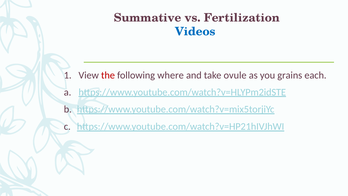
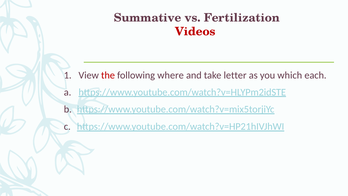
Videos colour: blue -> red (195, 32)
ovule: ovule -> letter (235, 75)
grains: grains -> which (290, 75)
